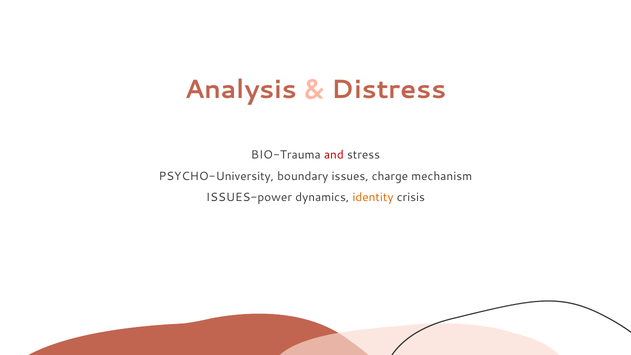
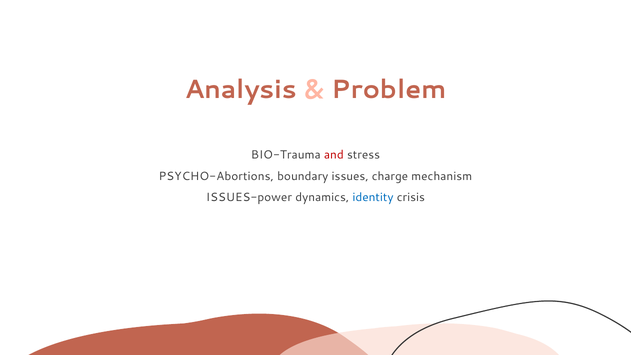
Distress: Distress -> Problem (389, 90)
PSYCHO-University: PSYCHO-University -> PSYCHO-Abortions (216, 176)
identity colour: orange -> blue (373, 197)
